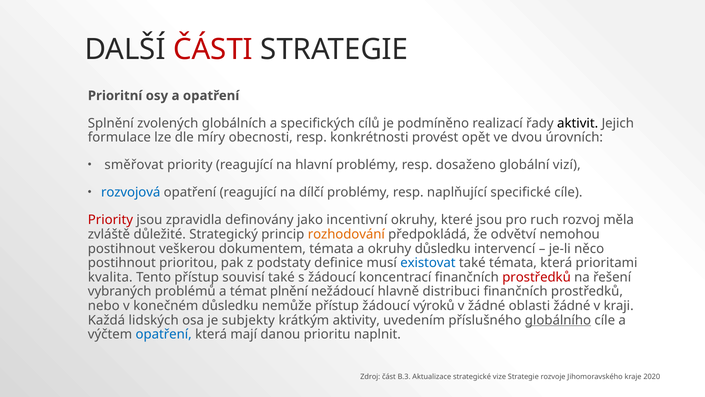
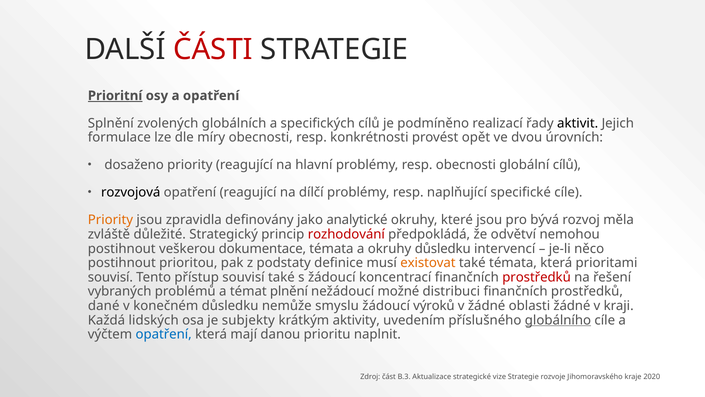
Prioritní underline: none -> present (115, 96)
směřovat: směřovat -> dosaženo (134, 165)
resp dosaženo: dosaženo -> obecnosti (466, 165)
globální vizí: vizí -> cílů (567, 165)
rozvojová colour: blue -> black (131, 192)
Priority colour: red -> orange (110, 220)
incentivní: incentivní -> analytické (357, 220)
ruch: ruch -> bývá (545, 220)
rozhodování colour: orange -> red (346, 234)
dokumentem: dokumentem -> dokumentace (262, 248)
existovat colour: blue -> orange (428, 263)
kvalita: kvalita -> souvisí (110, 277)
hlavně: hlavně -> možné (398, 291)
nebo: nebo -> dané (104, 306)
nemůže přístup: přístup -> smyslu (337, 306)
